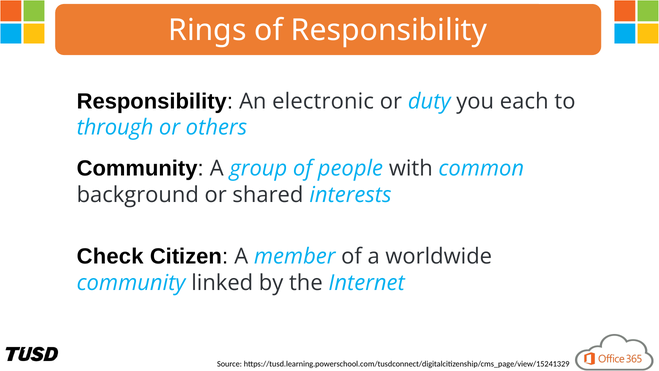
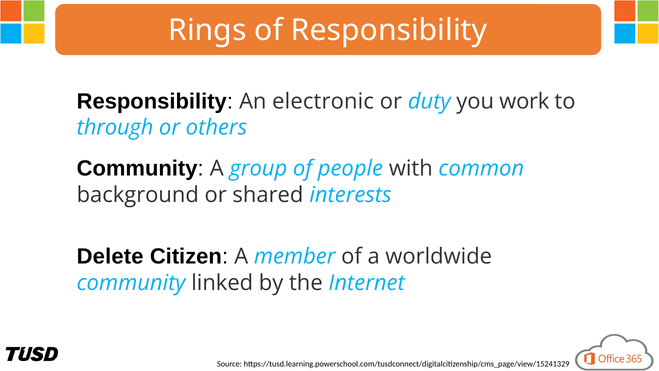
each: each -> work (524, 101)
Check: Check -> Delete (110, 256)
